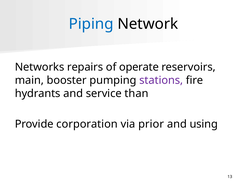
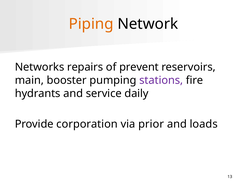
Piping colour: blue -> orange (91, 24)
operate: operate -> prevent (139, 67)
than: than -> daily (137, 94)
using: using -> loads (204, 124)
